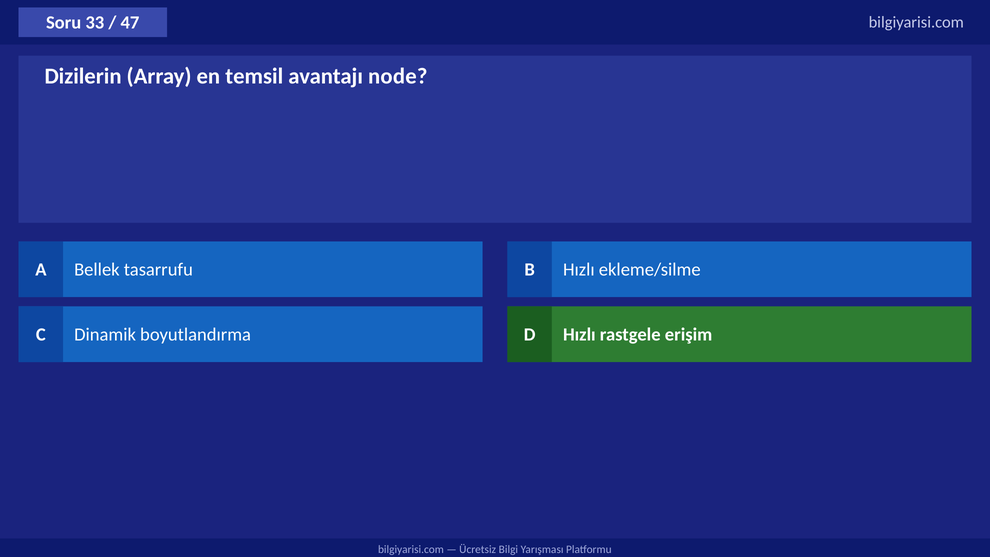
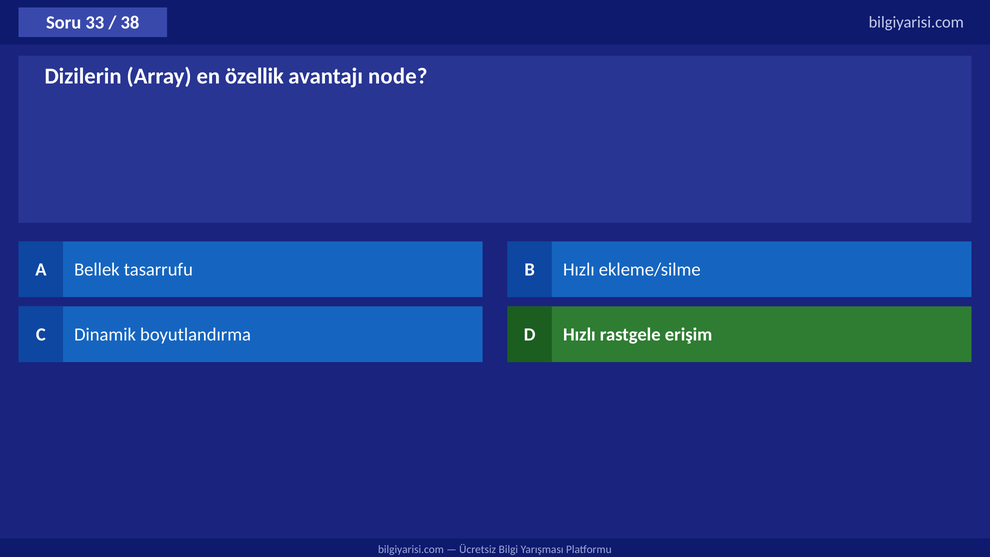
47: 47 -> 38 (130, 23)
temsil: temsil -> özellik (254, 76)
